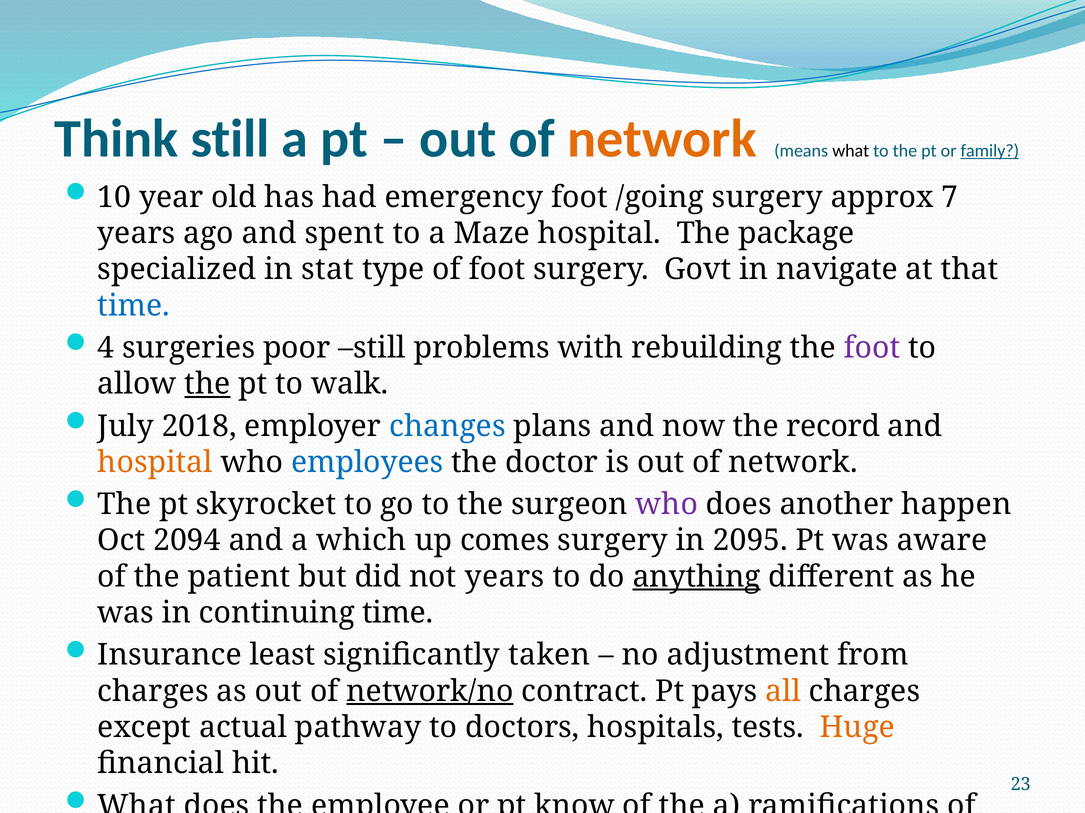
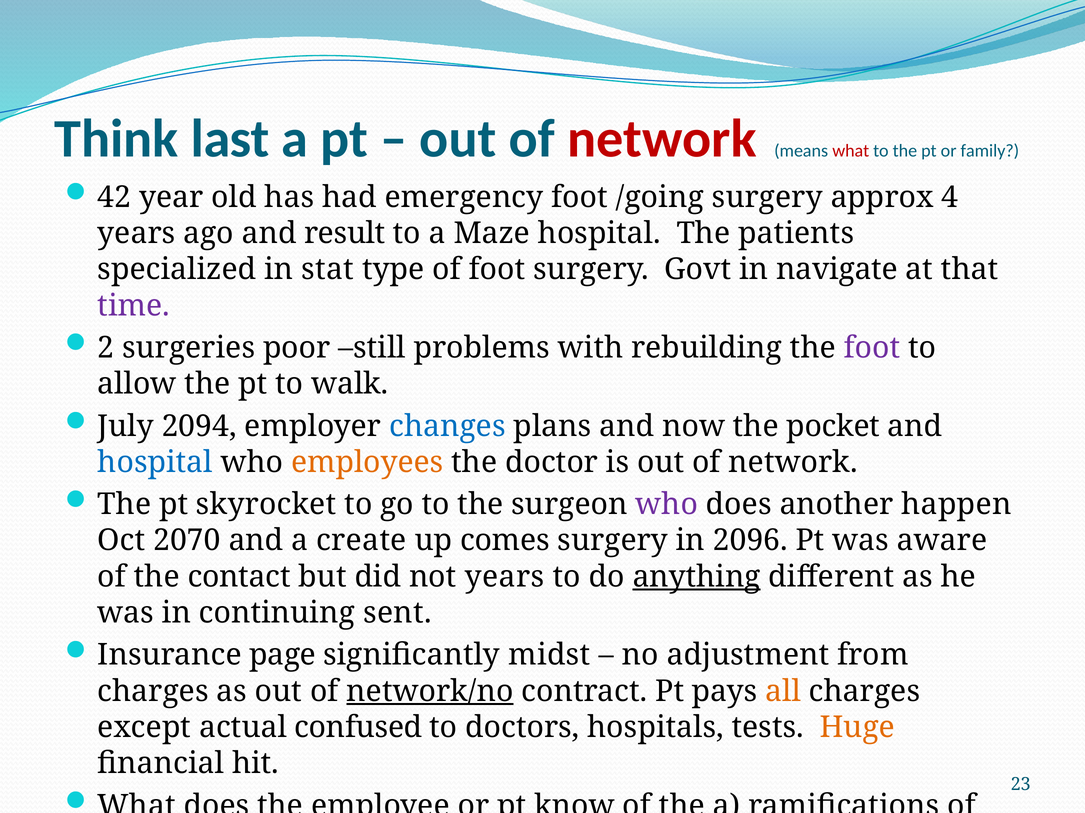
Think still: still -> last (230, 139)
network colour: orange -> red (662, 139)
what colour: black -> red (851, 151)
family underline: present -> none (990, 151)
10: 10 -> 42 (114, 197)
7: 7 -> 4 (950, 197)
spent: spent -> result (345, 234)
package: package -> patients (796, 234)
time colour: blue -> purple (134, 306)
4: 4 -> 2 (106, 348)
the underline: present -> none (207, 384)
2018: 2018 -> 2094 (199, 426)
record: record -> pocket (833, 426)
hospital colour: orange -> blue (155, 463)
employees colour: blue -> orange (367, 463)
2094: 2094 -> 2070 (187, 541)
which: which -> create (361, 541)
2095: 2095 -> 2096 (750, 541)
patient: patient -> contact (239, 577)
continuing time: time -> sent (397, 613)
least: least -> page (283, 656)
taken: taken -> midst (549, 656)
pathway: pathway -> confused (358, 728)
